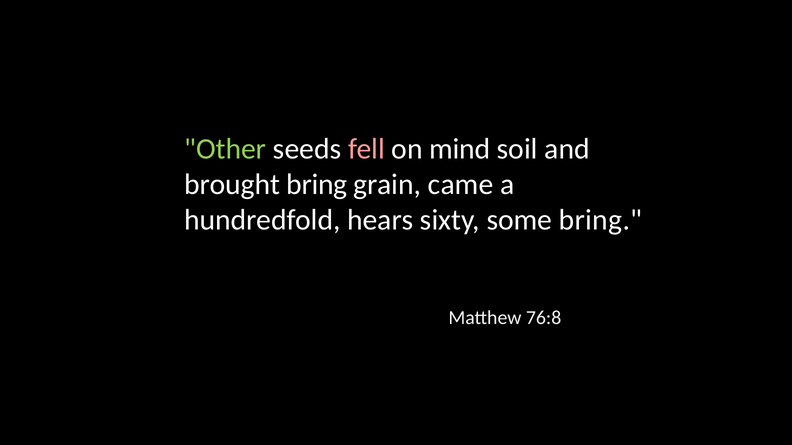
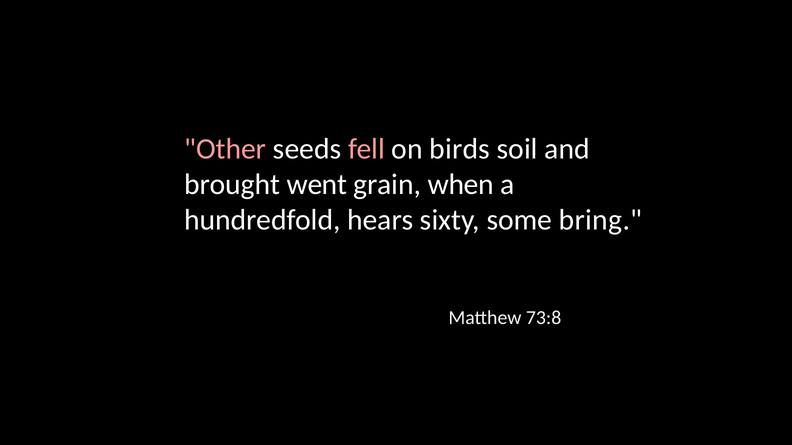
Other colour: light green -> pink (225, 149)
mind: mind -> birds (460, 149)
brought bring: bring -> went (317, 185)
came: came -> when (461, 185)
76:8: 76:8 -> 73:8 (544, 318)
